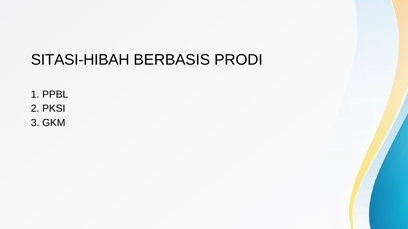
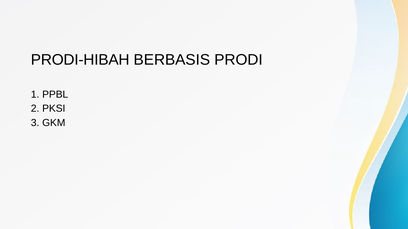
SITASI-HIBAH: SITASI-HIBAH -> PRODI-HIBAH (80, 60)
